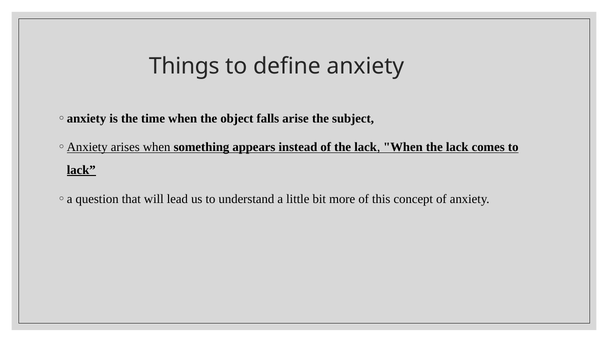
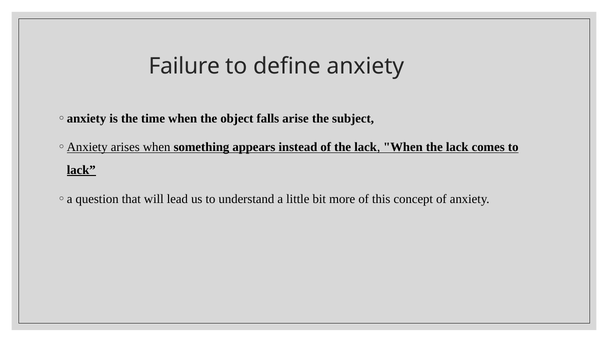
Things: Things -> Failure (184, 66)
